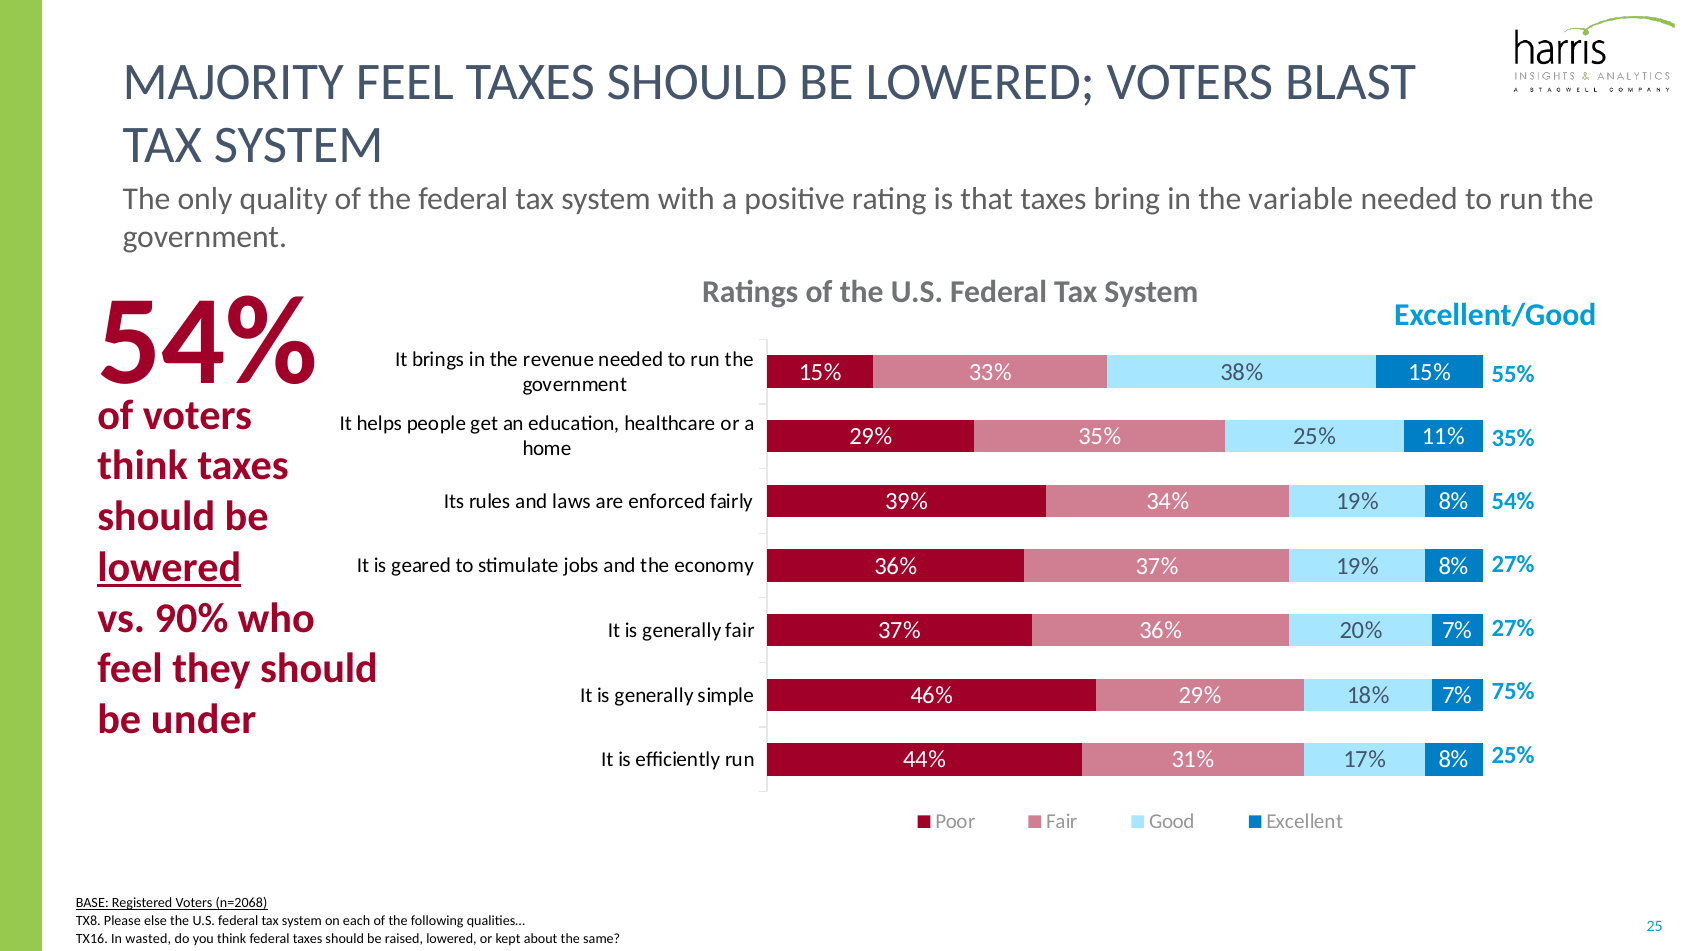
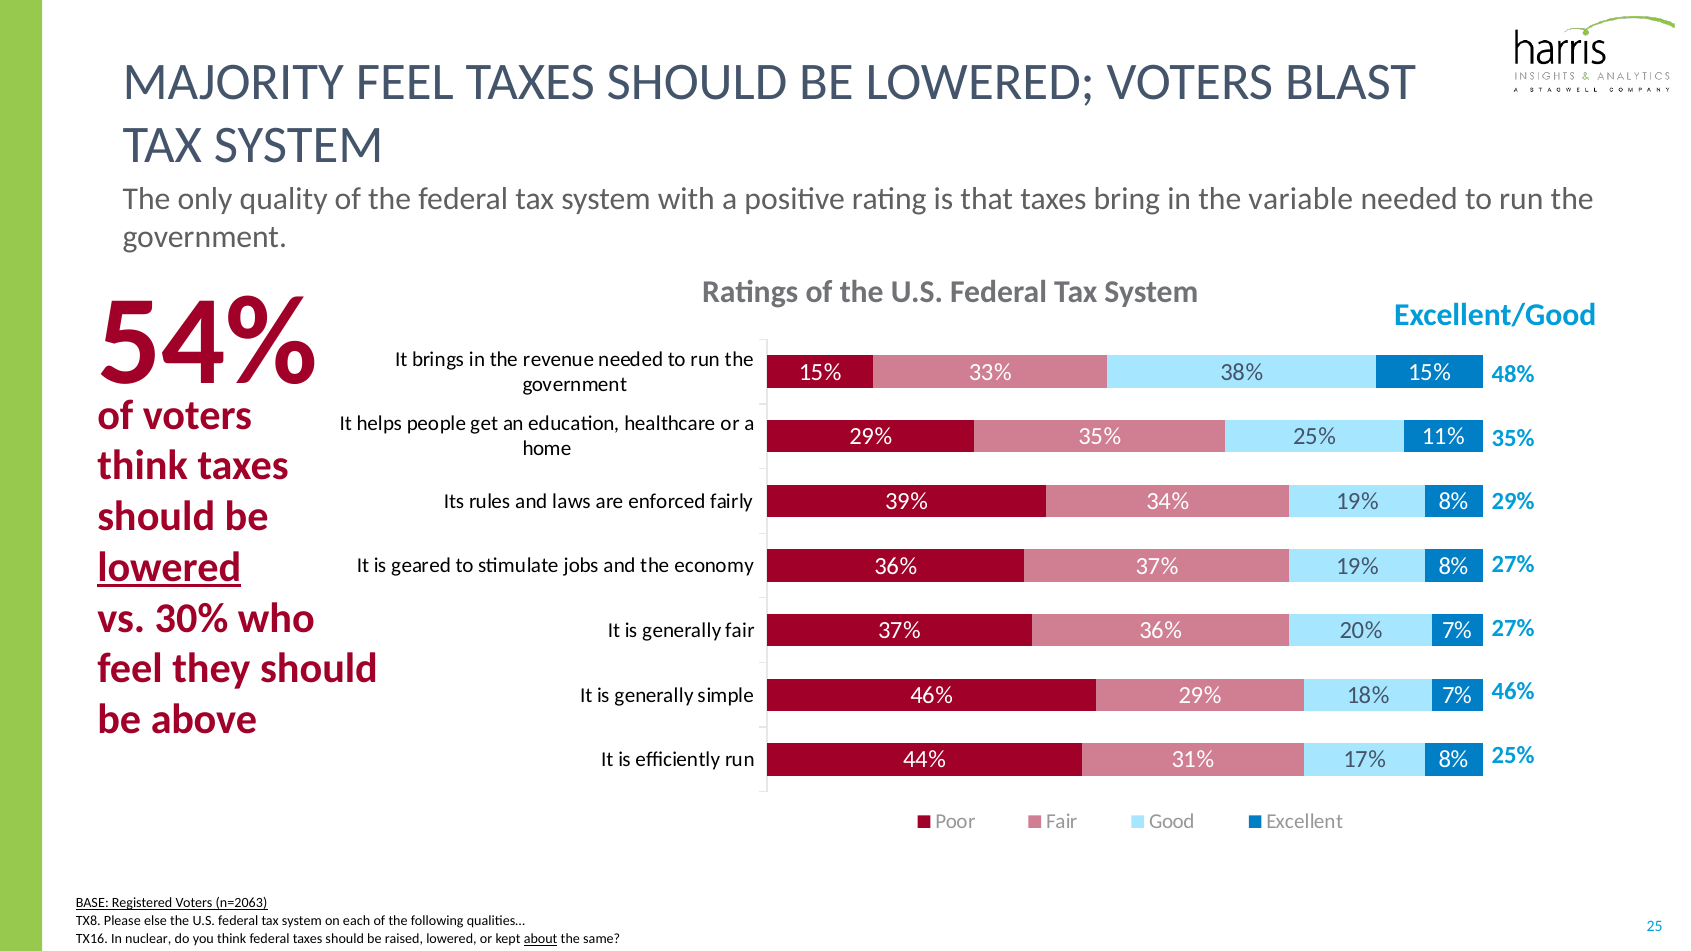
55%: 55% -> 48% (1513, 375)
54%: 54% -> 29% (1513, 502)
90%: 90% -> 30% (192, 618)
75%: 75% -> 46% (1513, 692)
under: under -> above (204, 720)
n=2068: n=2068 -> n=2063 (241, 903)
wasted: wasted -> nuclear (148, 939)
about underline: none -> present (541, 939)
